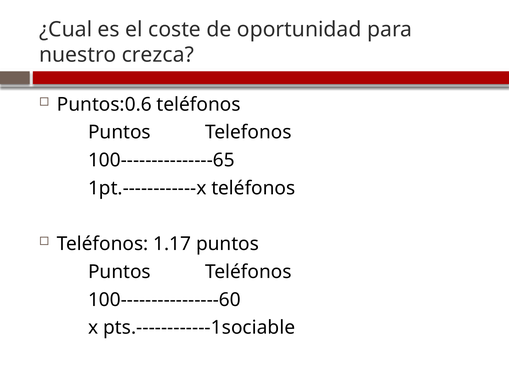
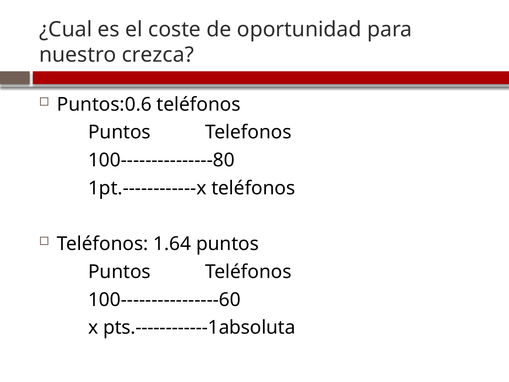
100---------------65: 100---------------65 -> 100---------------80 (161, 160)
1.17: 1.17 -> 1.64 (172, 244)
pts.------------1sociable: pts.------------1sociable -> pts.------------1absoluta (199, 327)
